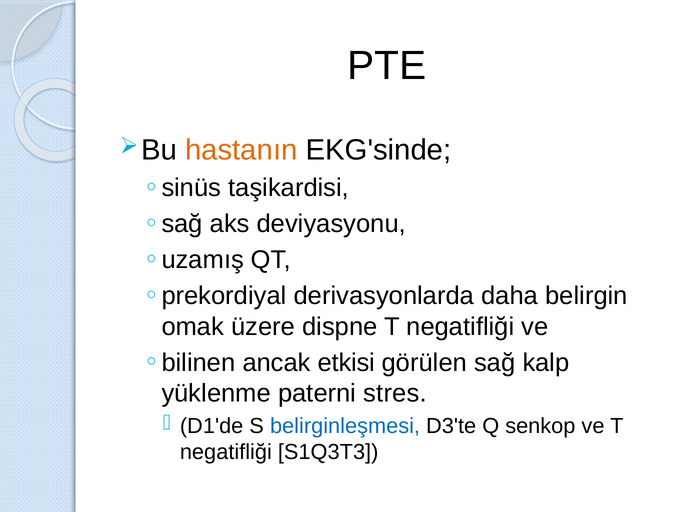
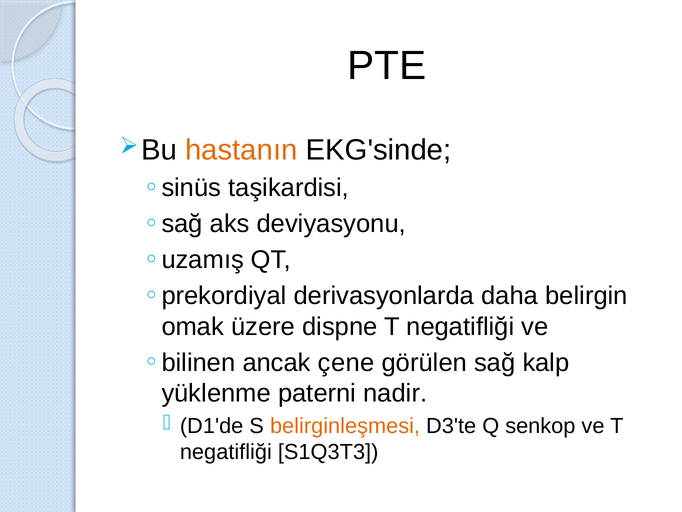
etkisi: etkisi -> çene (346, 362)
stres: stres -> nadir (395, 393)
belirginleşmesi colour: blue -> orange (345, 426)
